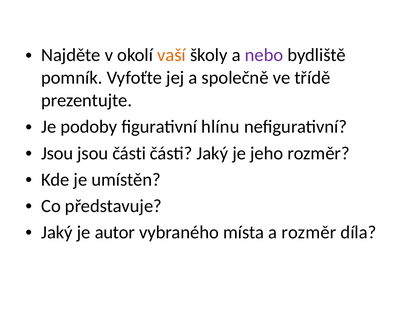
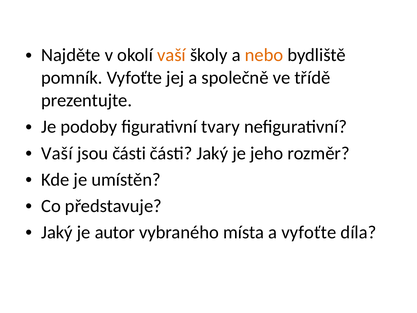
nebo colour: purple -> orange (264, 55)
hlínu: hlínu -> tvary (221, 127)
Jsou: Jsou -> Vaší (57, 153)
a rozměr: rozměr -> vyfoťte (309, 232)
